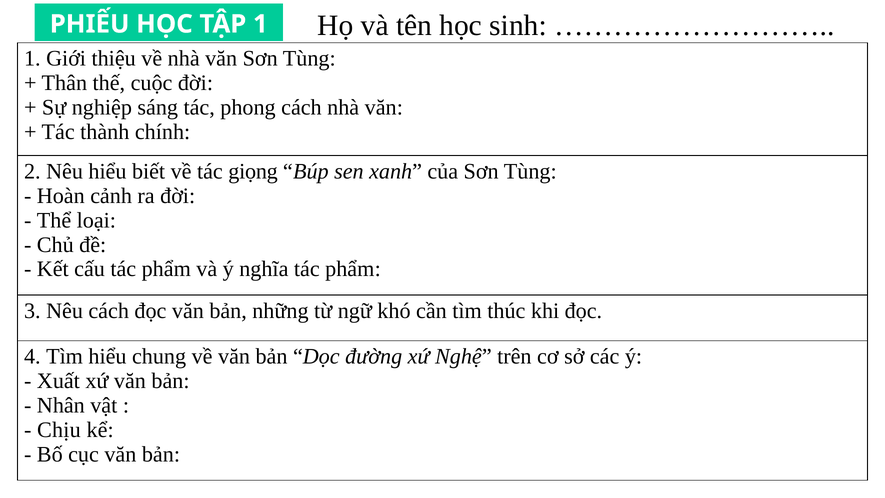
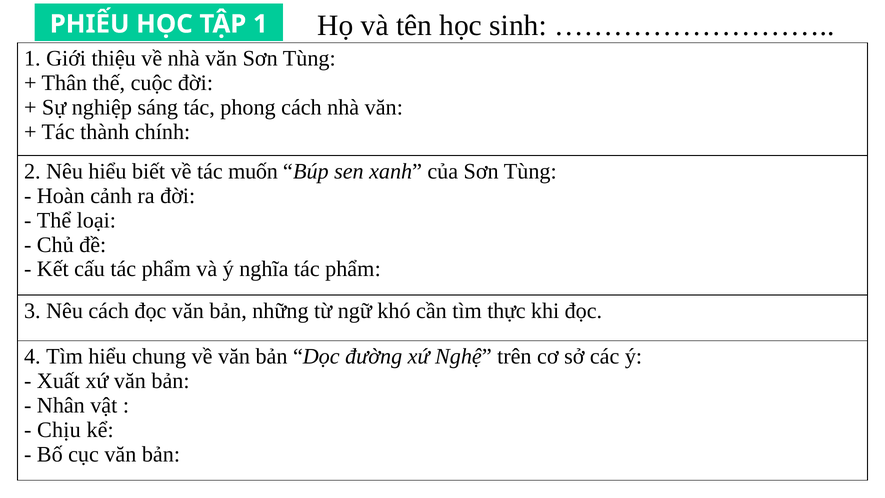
giọng: giọng -> muốn (253, 171)
thúc: thúc -> thực (506, 311)
